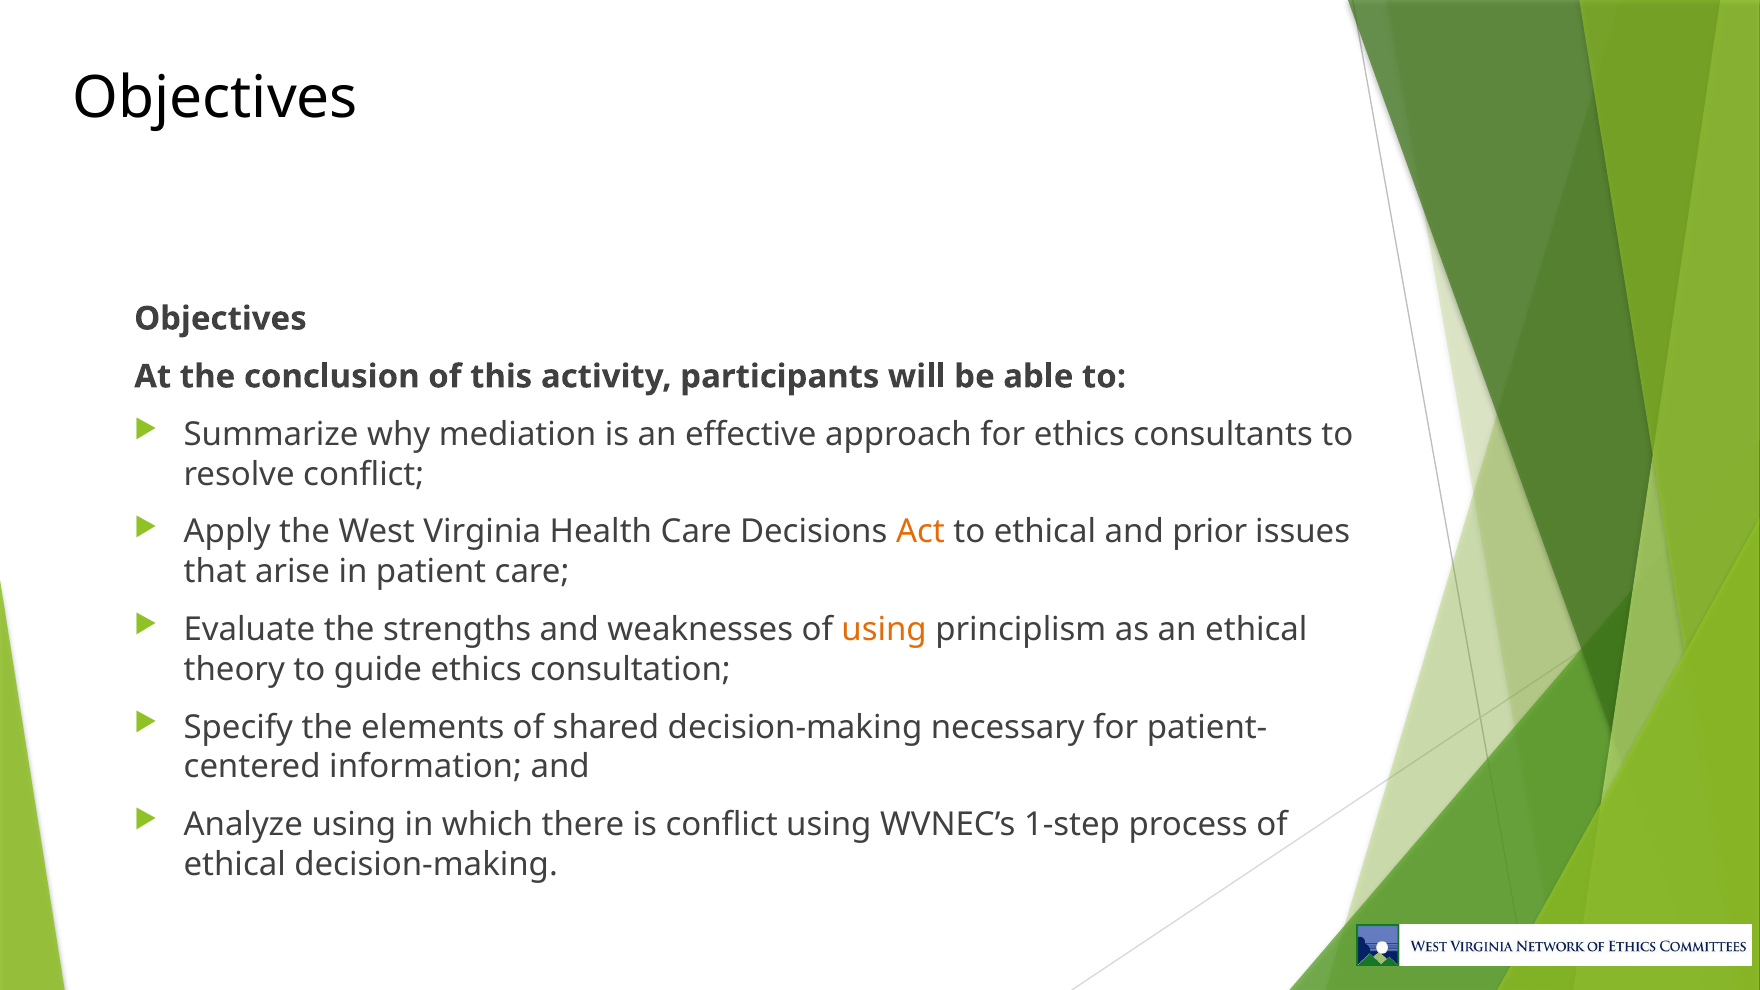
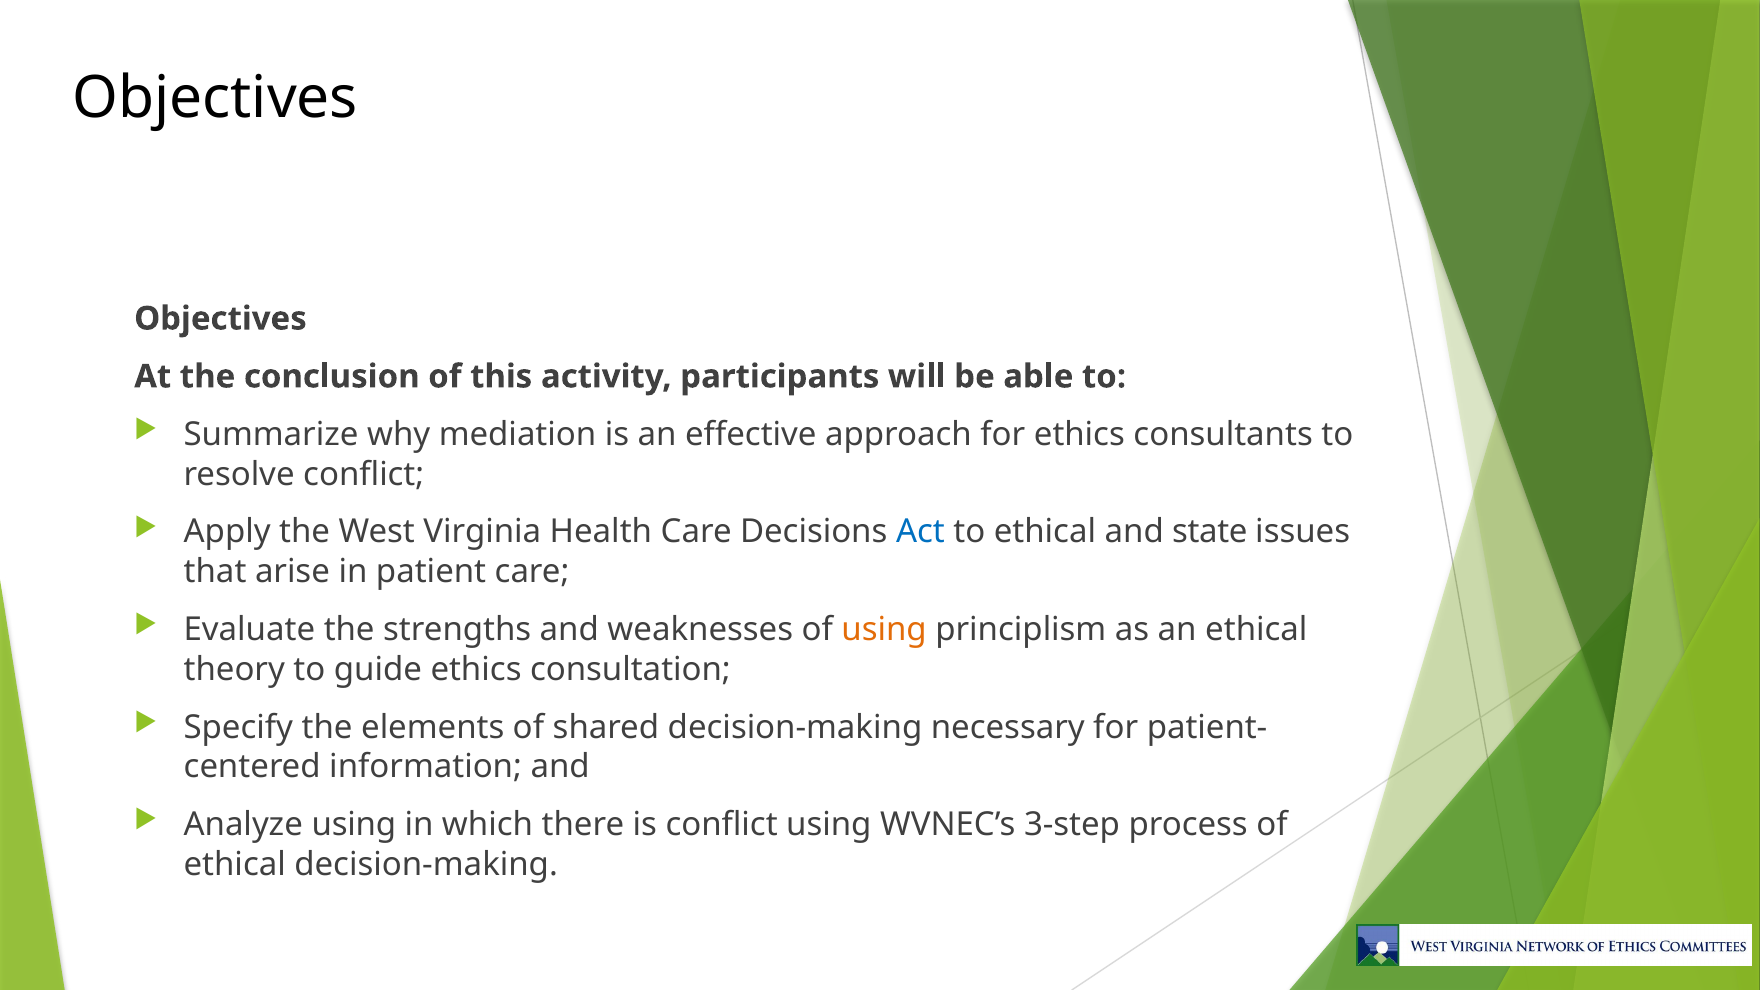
Act colour: orange -> blue (920, 532)
prior: prior -> state (1210, 532)
1-step: 1-step -> 3-step (1072, 825)
